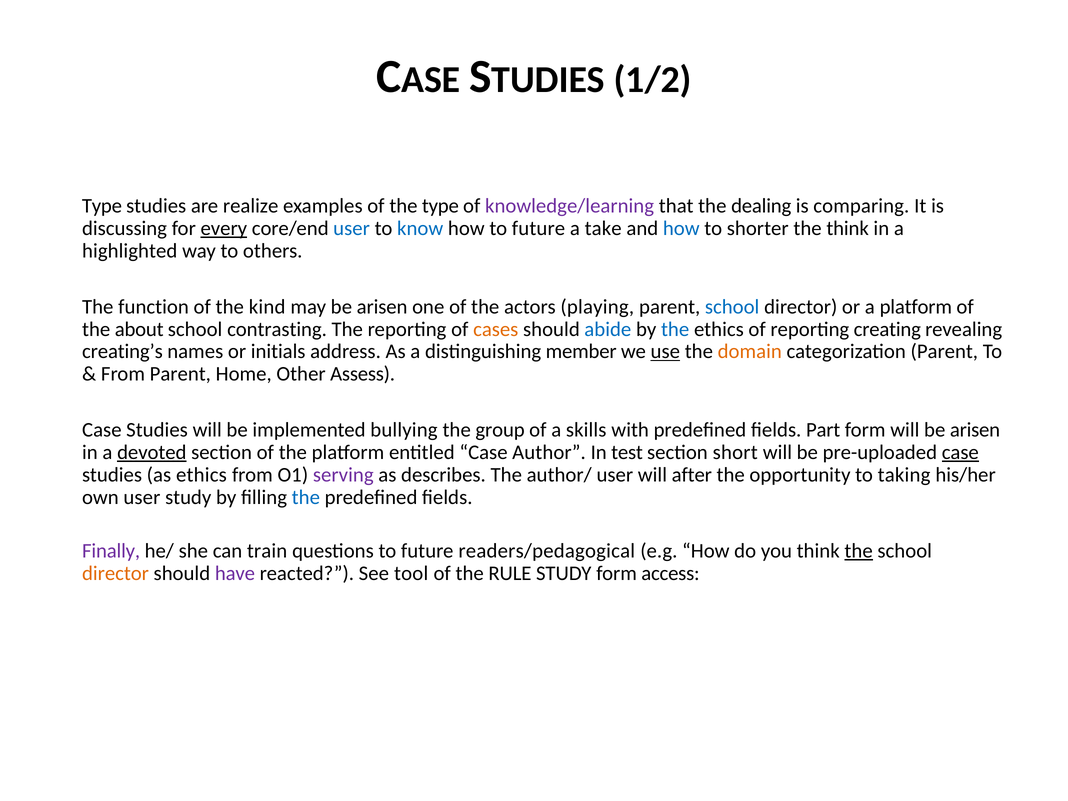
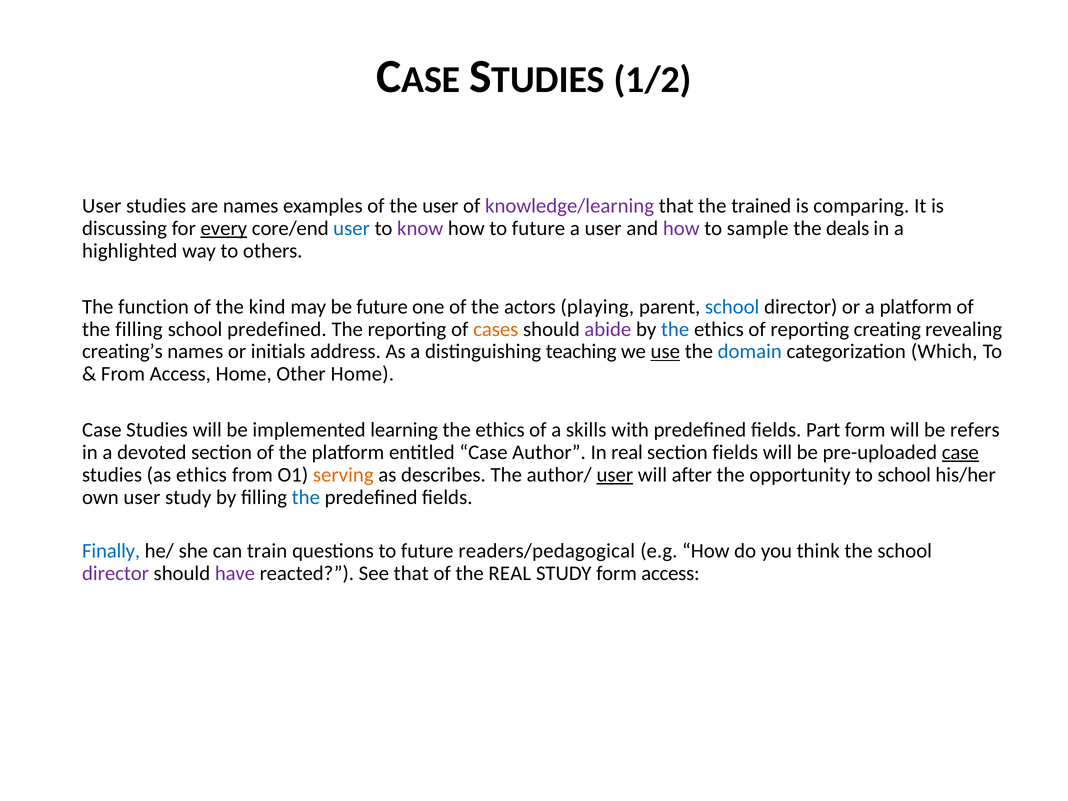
Type: Type -> User (102, 206)
are realize: realize -> names (251, 206)
the type: type -> user (440, 206)
dealing: dealing -> trained (761, 206)
know colour: blue -> purple (420, 228)
a take: take -> user (603, 228)
how colour: blue -> purple (681, 228)
shorter: shorter -> sample (758, 228)
the think: think -> deals (848, 228)
may be arisen: arisen -> future (382, 307)
the about: about -> filling (139, 329)
school contrasting: contrasting -> predefined (277, 329)
abide colour: blue -> purple (608, 329)
member: member -> teaching (581, 352)
domain colour: orange -> blue (750, 352)
categorization Parent: Parent -> Which (944, 352)
From Parent: Parent -> Access (180, 374)
Other Assess: Assess -> Home (362, 374)
bullying: bullying -> learning (404, 430)
group: group -> ethics (500, 430)
will be arisen: arisen -> refers (975, 430)
devoted underline: present -> none (152, 452)
In test: test -> real (627, 452)
section short: short -> fields (735, 452)
serving colour: purple -> orange (343, 475)
user underline: none -> present (615, 475)
to taking: taking -> school (904, 475)
Finally colour: purple -> blue (111, 551)
the underline: present -> none (859, 551)
director colour: orange -> purple (116, 573)
See tool: tool -> that (411, 573)
the RULE: RULE -> REAL (510, 573)
